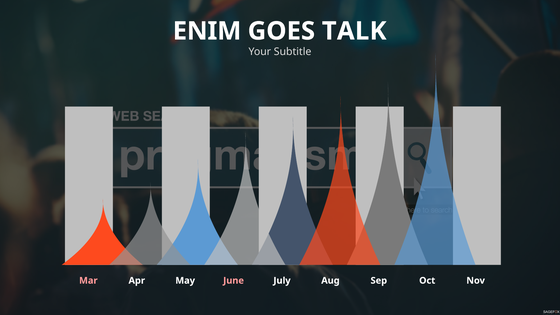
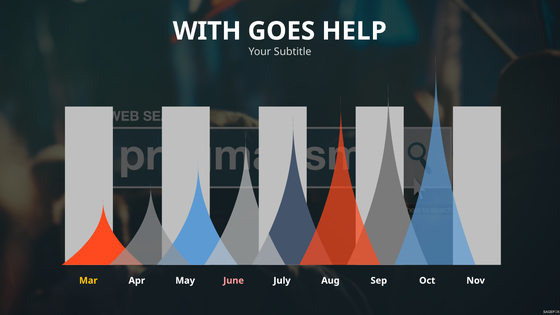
ENIM: ENIM -> WITH (207, 31)
TALK: TALK -> HELP (354, 31)
Mar colour: pink -> yellow (88, 281)
